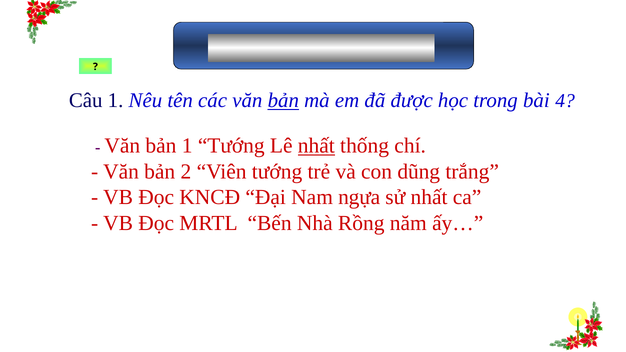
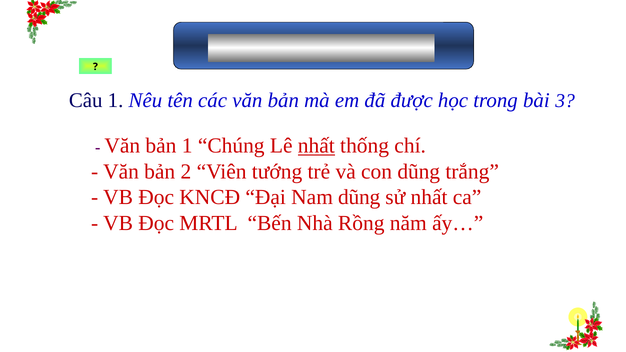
bản underline: present -> none (283, 101)
4: 4 -> 3 (565, 101)
1 Tướng: Tướng -> Chúng (231, 146)
Nam ngựa: ngựa -> dũng (359, 197)
